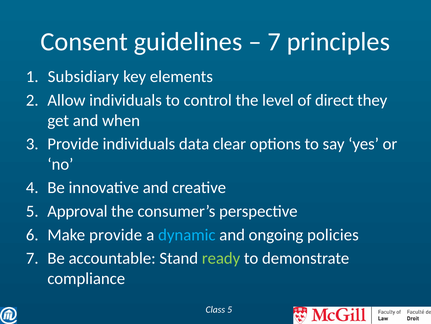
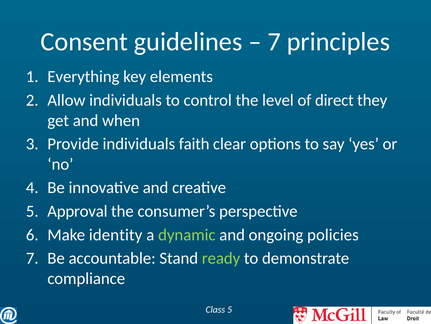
Subsidiary: Subsidiary -> Everything (83, 77)
data: data -> faith (194, 144)
Make provide: provide -> identity (116, 234)
dynamic colour: light blue -> light green (187, 234)
